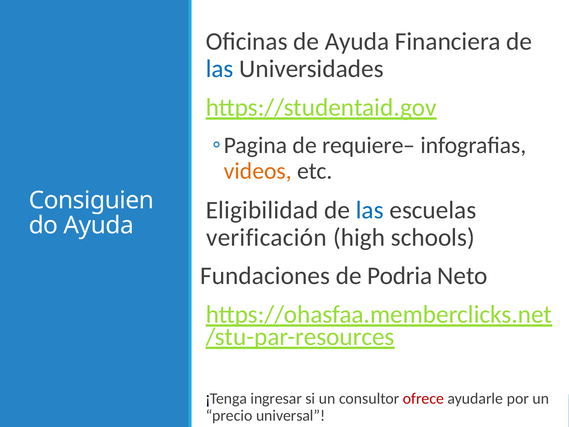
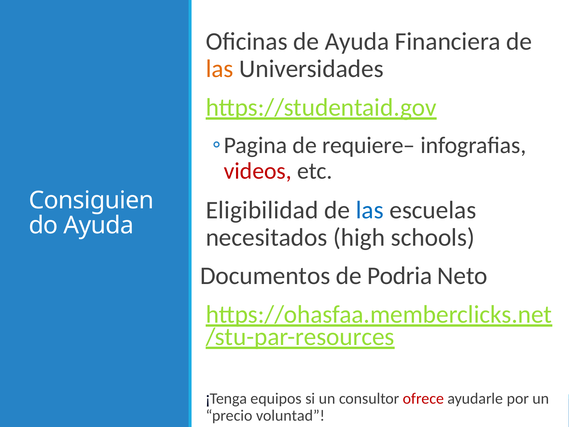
las colour: blue -> orange (220, 69)
videos colour: orange -> red (258, 171)
verificación: verificación -> necesitados (267, 237)
Fundaciones: Fundaciones -> Documentos (265, 276)
ingresar: ingresar -> equipos (276, 398)
universal: universal -> voluntad (291, 415)
